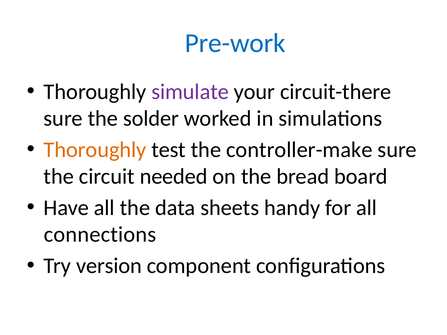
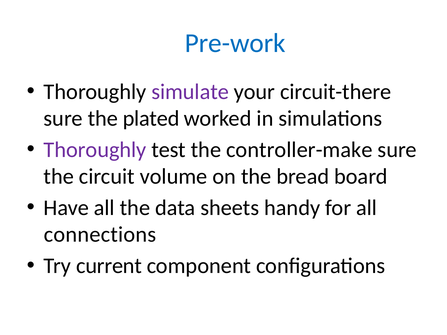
solder: solder -> plated (151, 119)
Thoroughly colour: orange -> purple (95, 150)
needed: needed -> volume (174, 177)
version: version -> current (109, 266)
